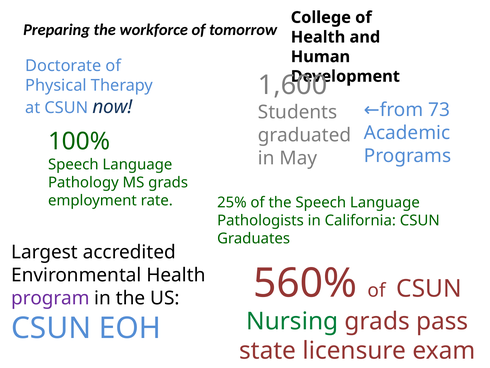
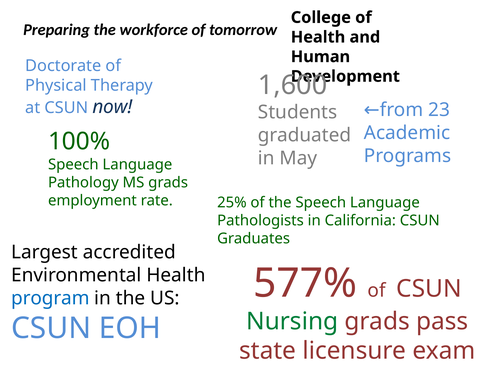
73: 73 -> 23 (439, 110)
560%: 560% -> 577% (305, 283)
program colour: purple -> blue (50, 298)
